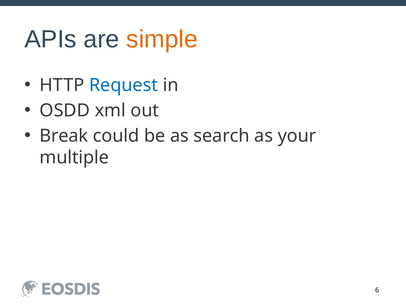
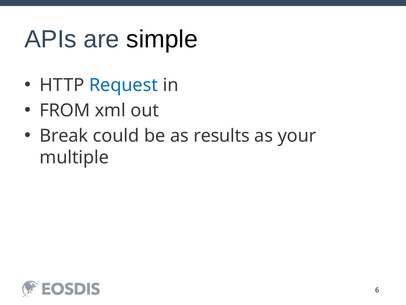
simple colour: orange -> black (162, 39)
OSDD: OSDD -> FROM (65, 110)
search: search -> results (222, 136)
